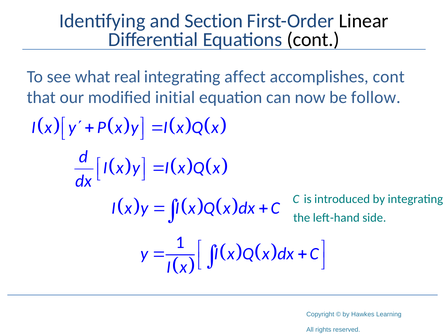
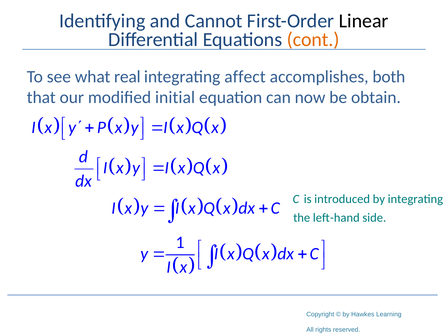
Section: Section -> Cannot (214, 21)
cont colour: black -> orange (313, 39)
accomplishes cont: cont -> both (389, 77)
follow: follow -> obtain (376, 98)
